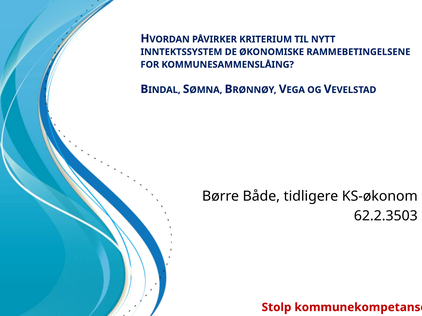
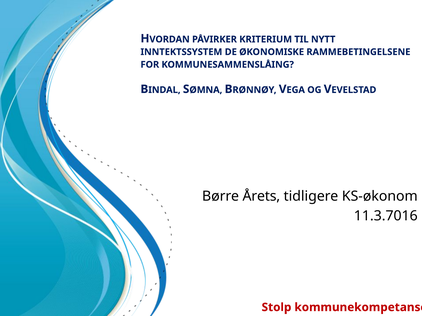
Både: Både -> Årets (261, 196)
62.2.3503: 62.2.3503 -> 11.3.7016 (386, 216)
